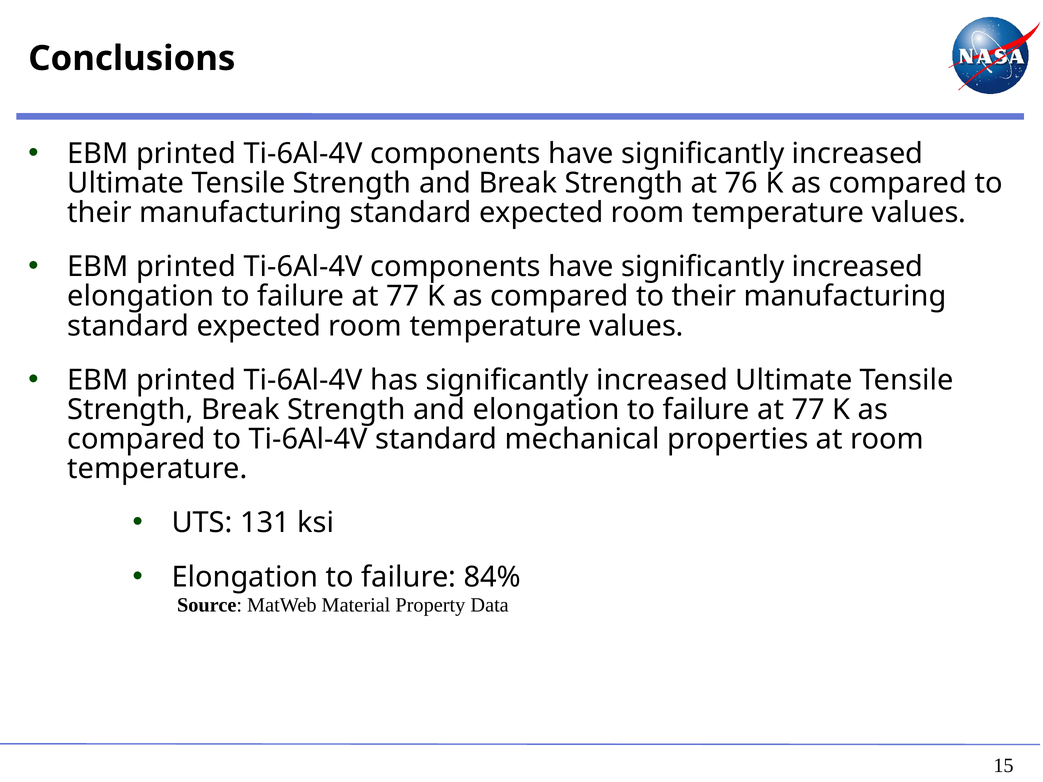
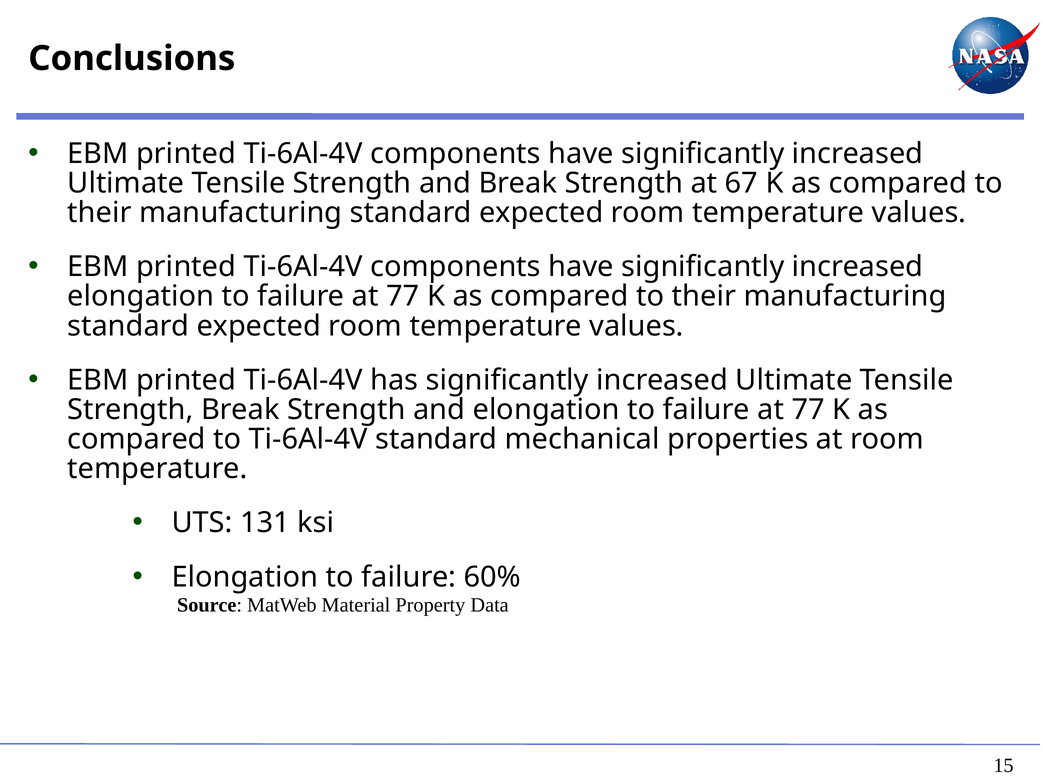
76: 76 -> 67 (741, 183)
84%: 84% -> 60% (492, 577)
